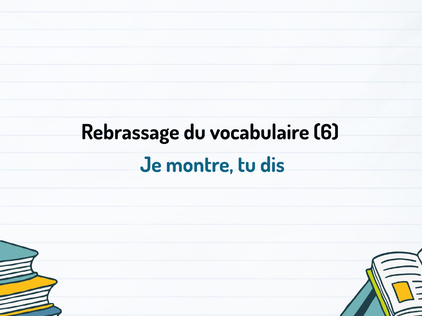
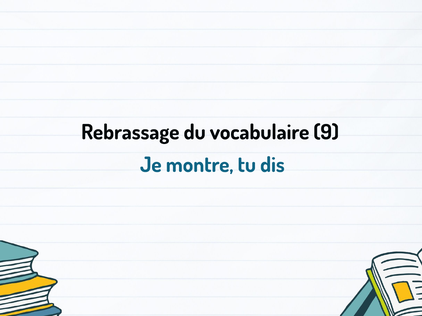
6: 6 -> 9 (326, 133)
